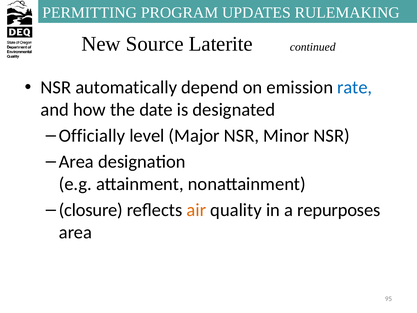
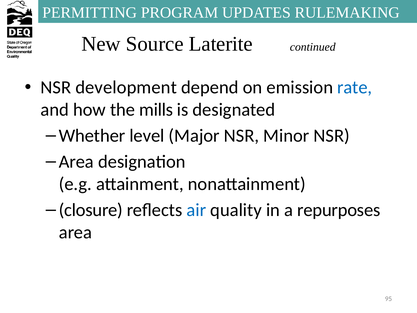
automatically: automatically -> development (126, 87)
date: date -> mills (156, 110)
Officially: Officially -> Whether (92, 136)
air colour: orange -> blue (196, 210)
